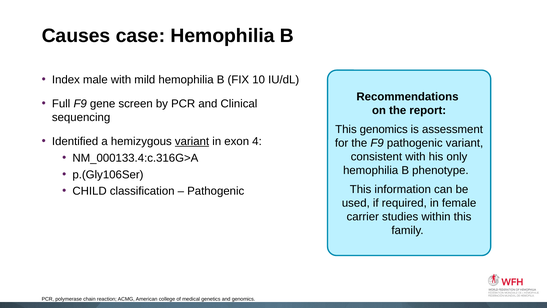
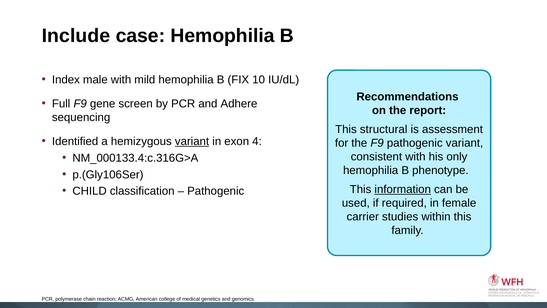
Causes: Causes -> Include (76, 36)
Clinical: Clinical -> Adhere (239, 104)
This genomics: genomics -> structural (384, 129)
information underline: none -> present (403, 189)
